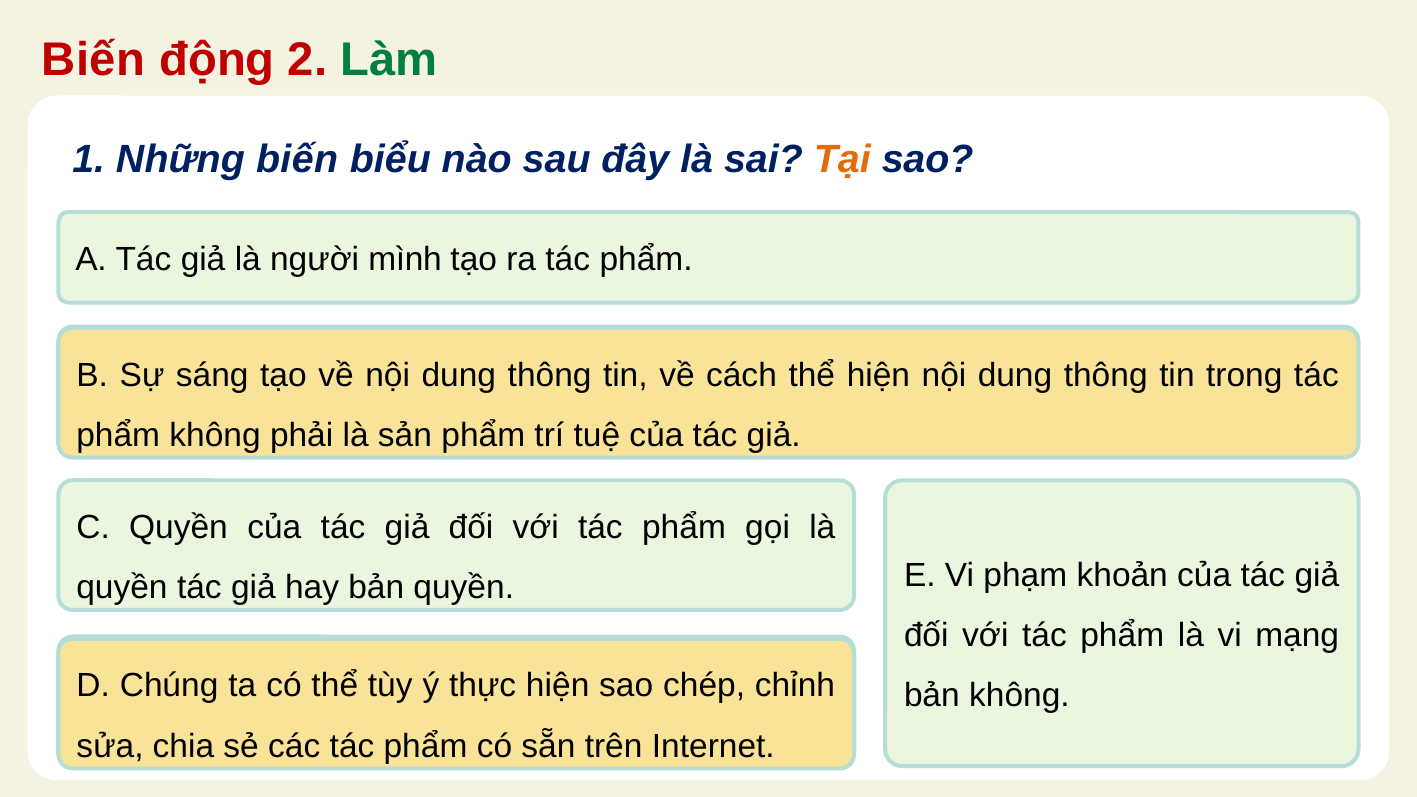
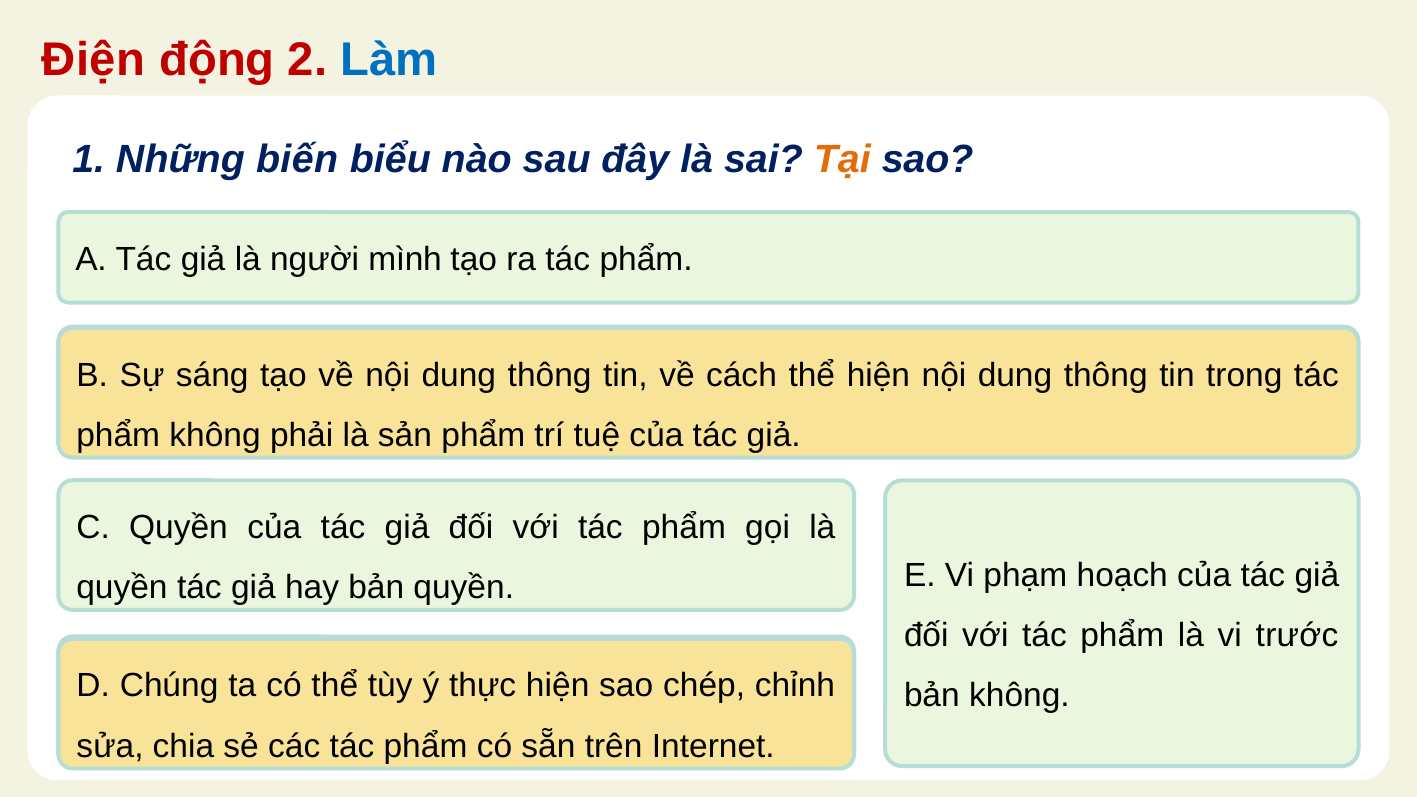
Biến: Biến -> Điện (94, 60)
Làm colour: green -> blue (389, 60)
khoản: khoản -> hoạch (1122, 575)
mạng: mạng -> trước (1297, 636)
